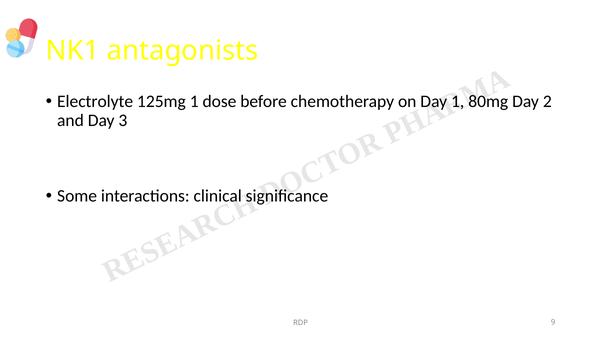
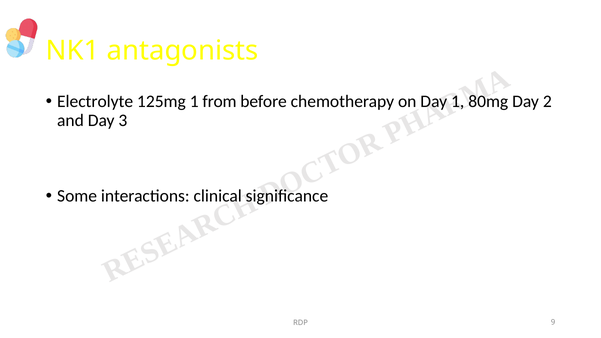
dose: dose -> from (220, 102)
